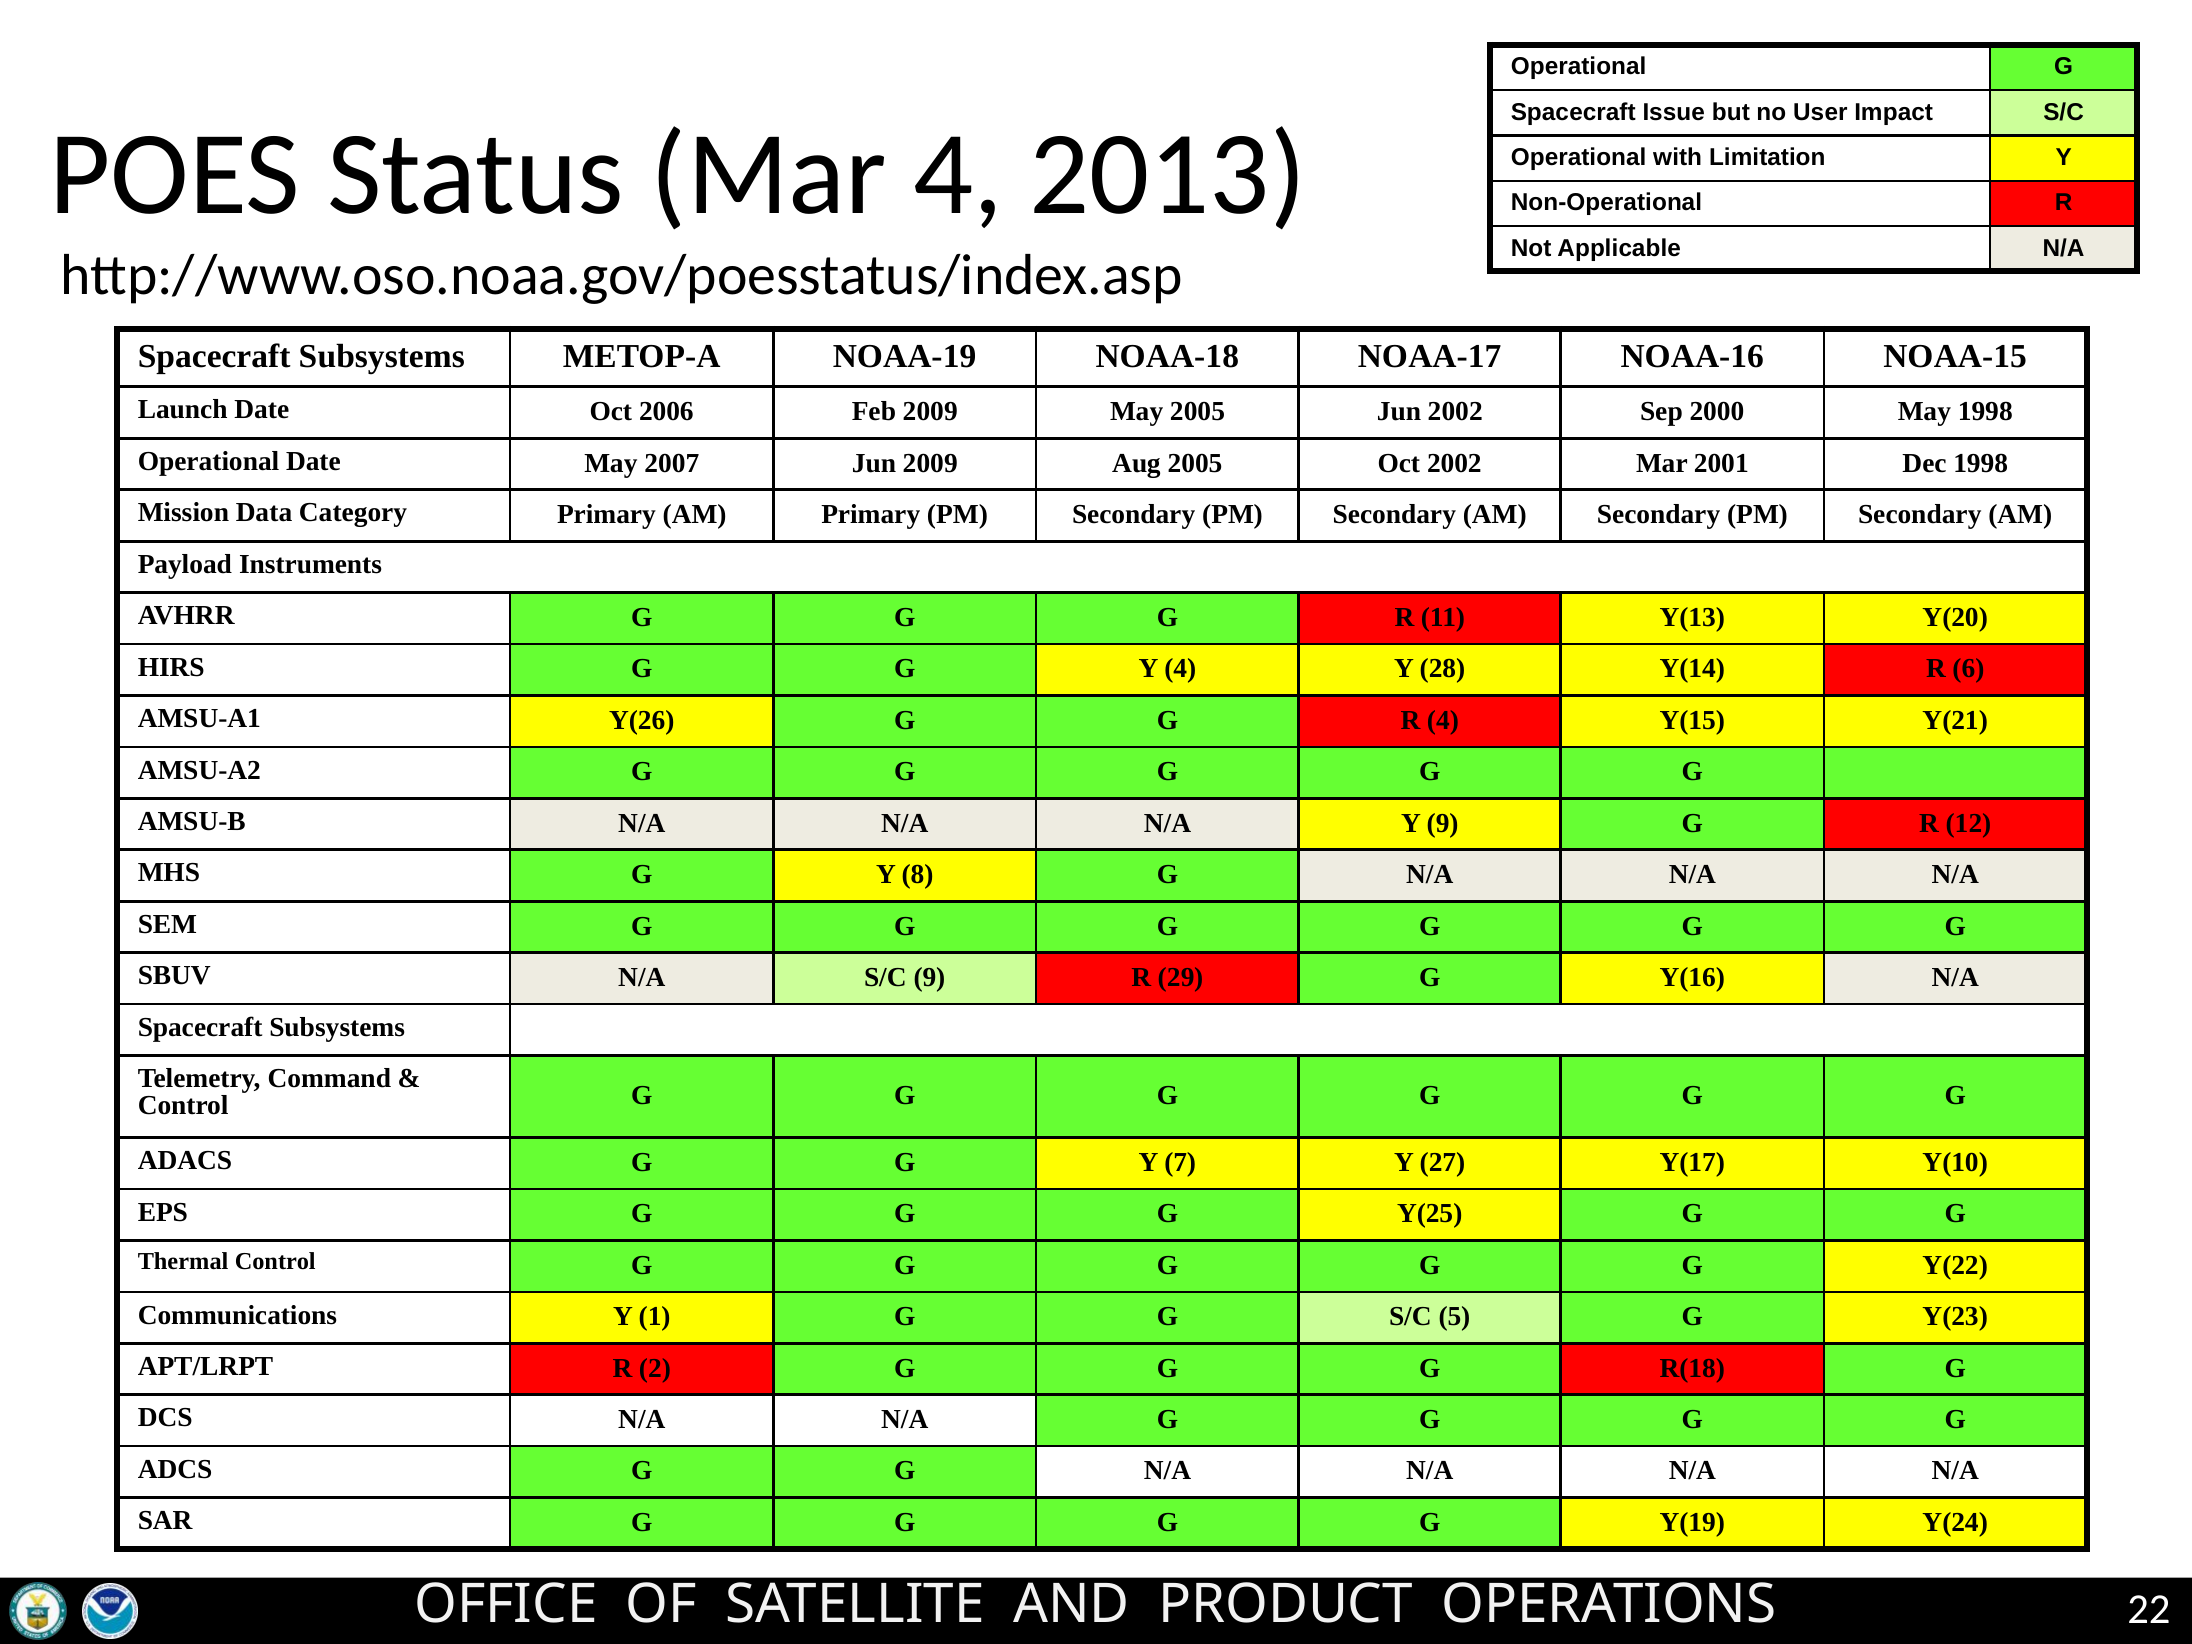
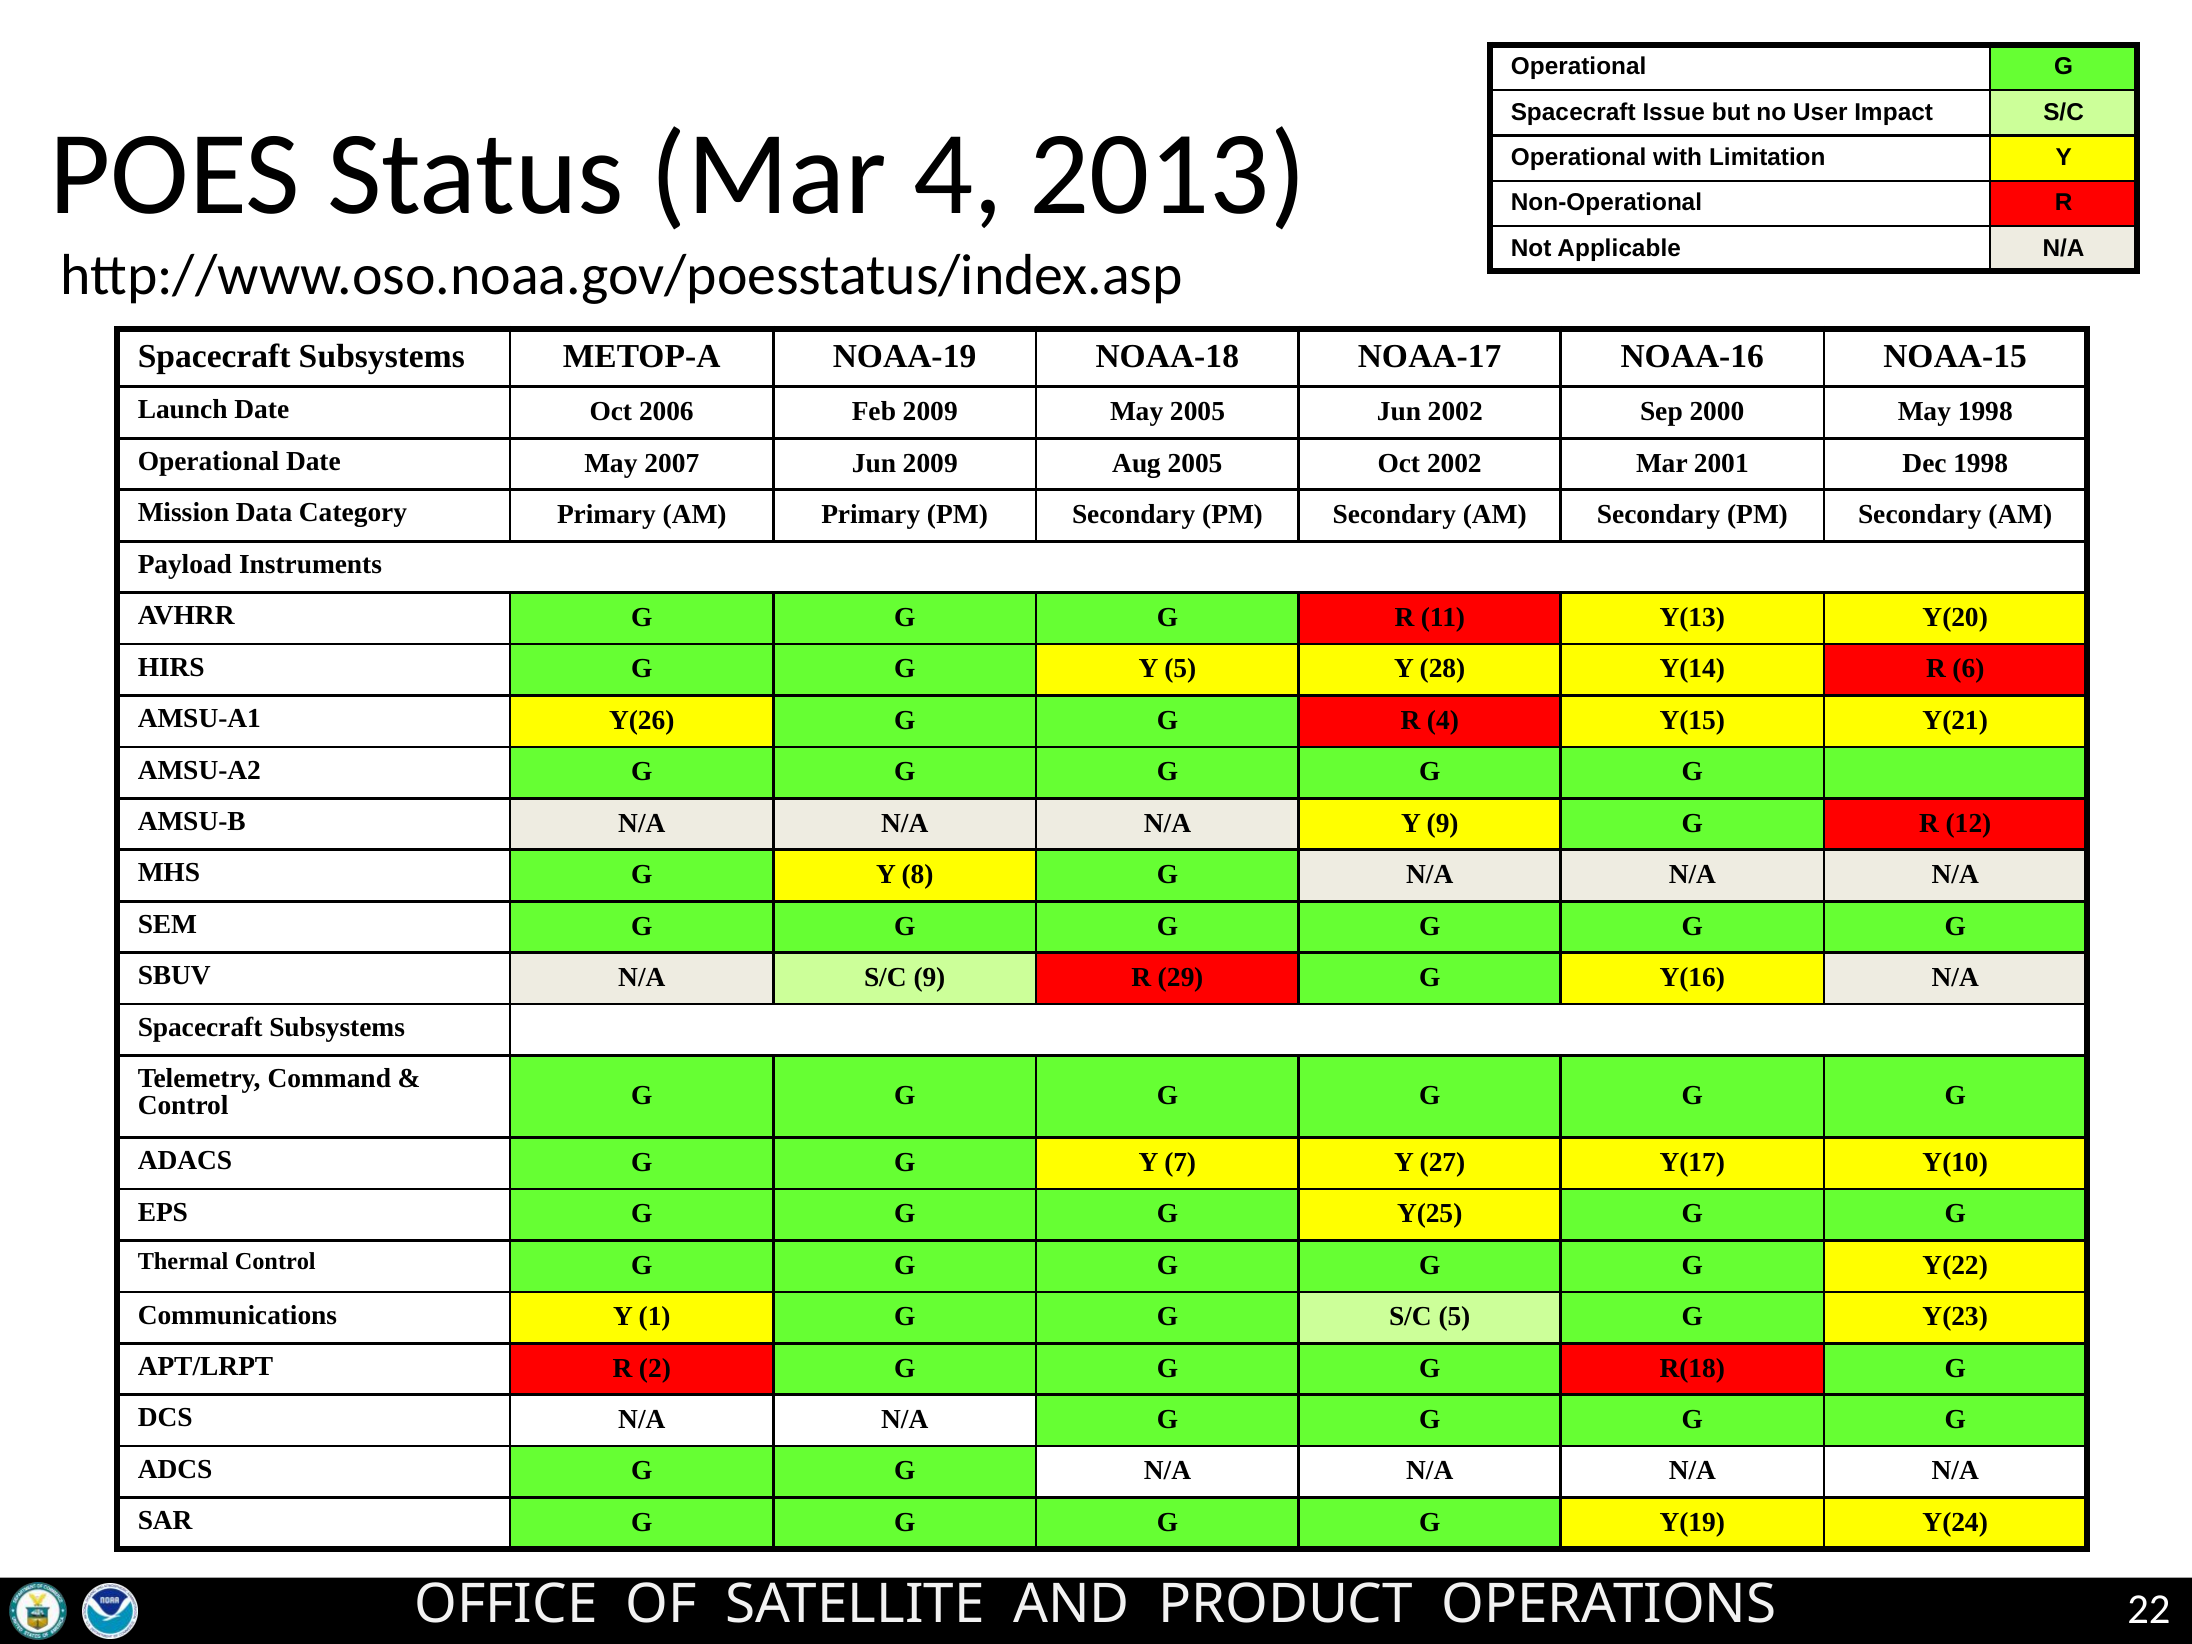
Y 4: 4 -> 5 (1180, 669)
